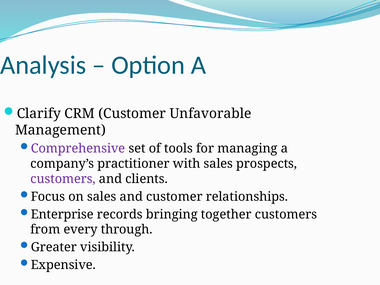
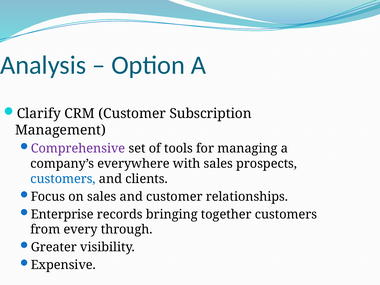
Unfavorable: Unfavorable -> Subscription (211, 114)
practitioner: practitioner -> everywhere (133, 164)
customers colour: purple -> blue (63, 179)
